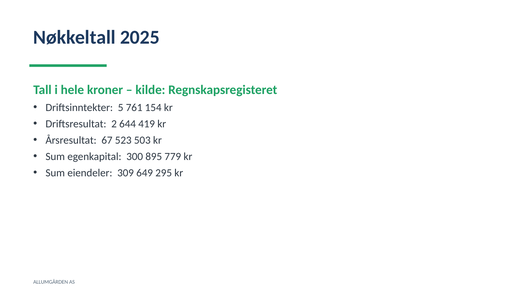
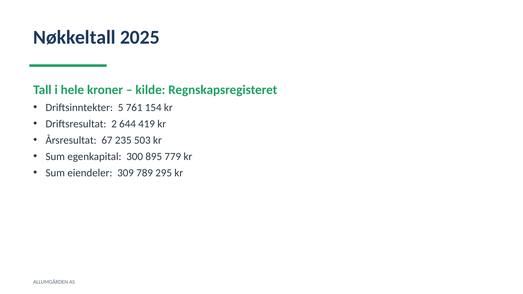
523: 523 -> 235 (123, 140)
649: 649 -> 789 (145, 173)
